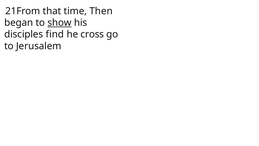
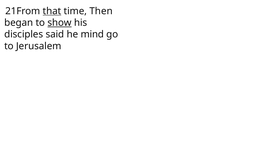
that underline: none -> present (52, 11)
find: find -> said (55, 34)
cross: cross -> mind (92, 34)
